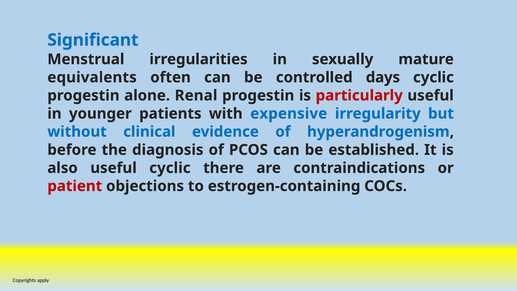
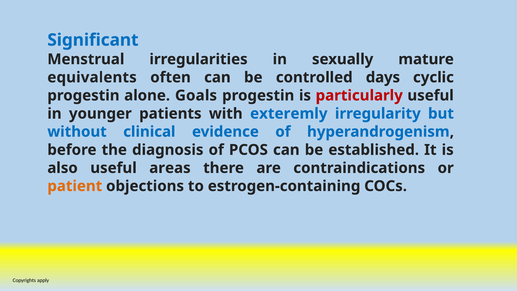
Renal: Renal -> Goals (196, 95)
expensive: expensive -> exteremly (289, 114)
useful cyclic: cyclic -> areas (170, 168)
patient colour: red -> orange (75, 186)
